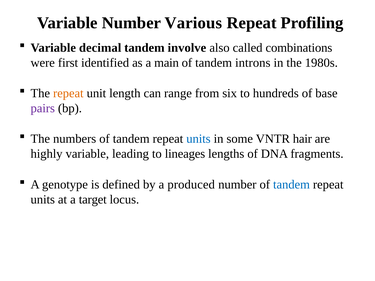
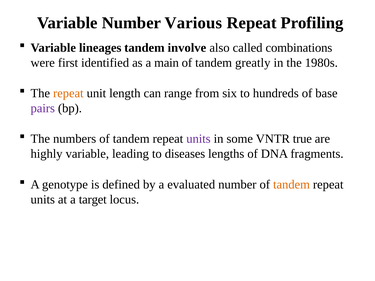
decimal: decimal -> lineages (100, 48)
introns: introns -> greatly (253, 63)
units colour: blue -> purple (198, 139)
hair: hair -> true (302, 139)
lineages: lineages -> diseases (185, 154)
produced: produced -> evaluated (191, 185)
tandem colour: blue -> orange (292, 185)
